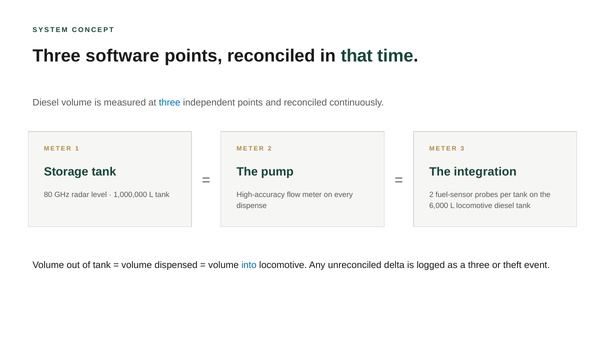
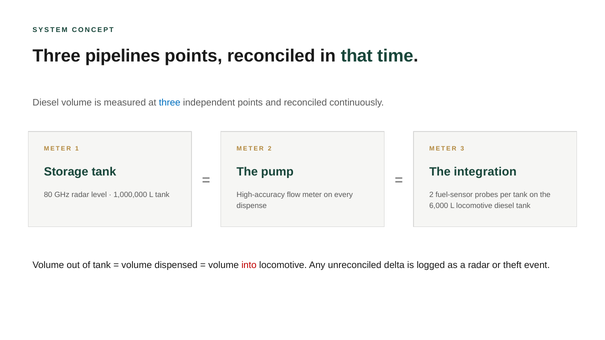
software: software -> pipelines (123, 56)
into colour: blue -> red (249, 266)
a three: three -> radar (479, 266)
